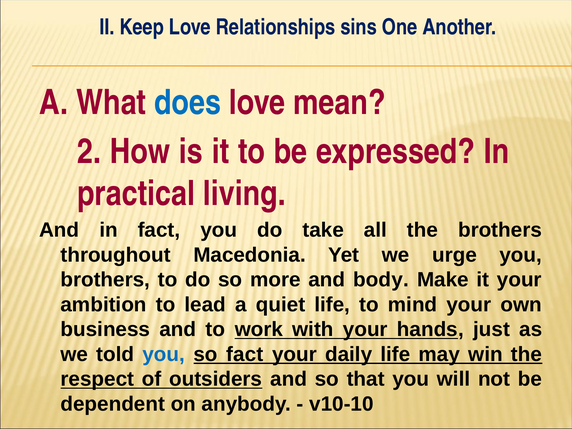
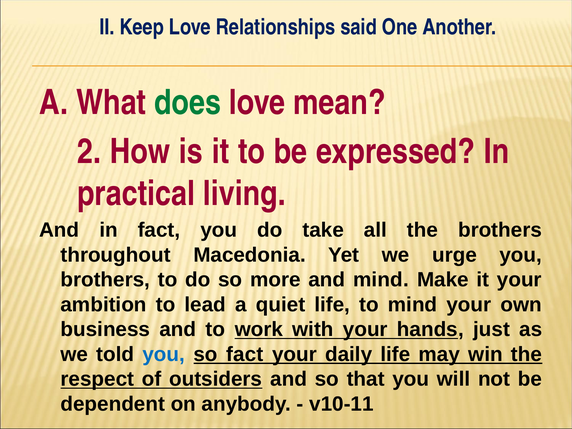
sins: sins -> said (359, 27)
does colour: blue -> green (188, 103)
and body: body -> mind (381, 280)
v10-10: v10-10 -> v10-11 (341, 404)
